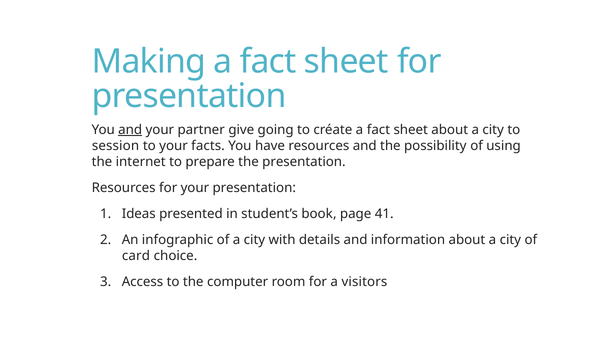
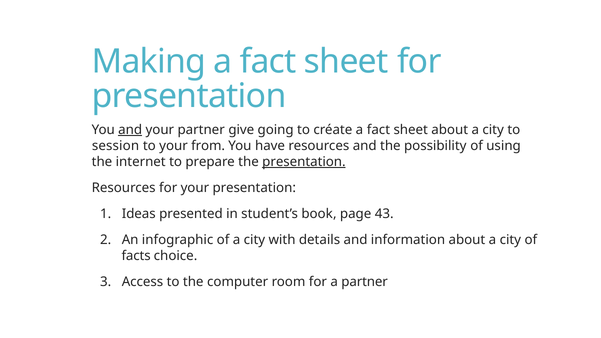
facts: facts -> from (208, 146)
presentation underline: none -> present (304, 162)
41: 41 -> 43 (384, 214)
card: card -> facts (136, 256)
a visitors: visitors -> partner (365, 282)
